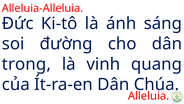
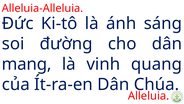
trong: trong -> mang (27, 64)
